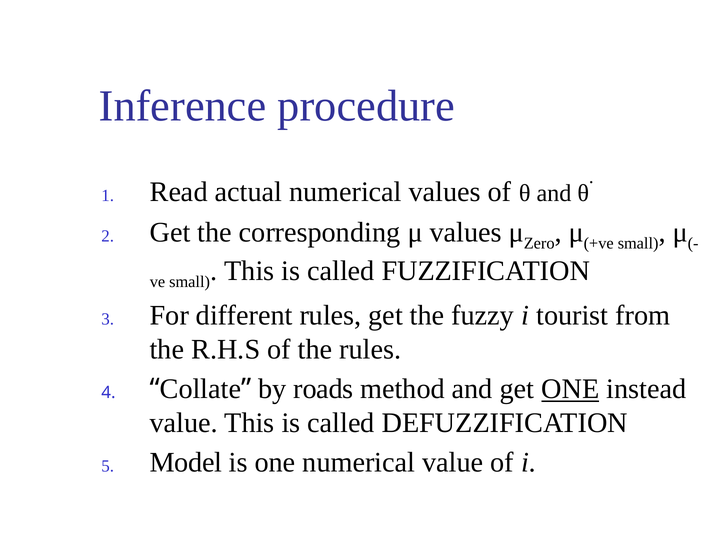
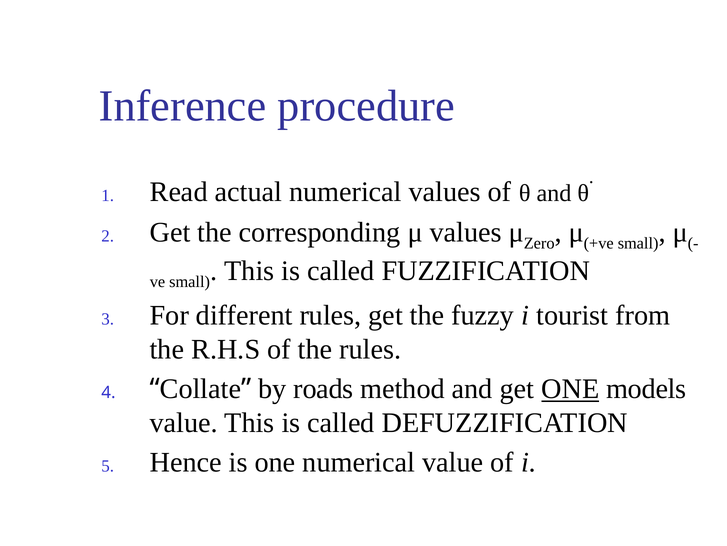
instead: instead -> models (646, 388)
Model: Model -> Hence (186, 462)
